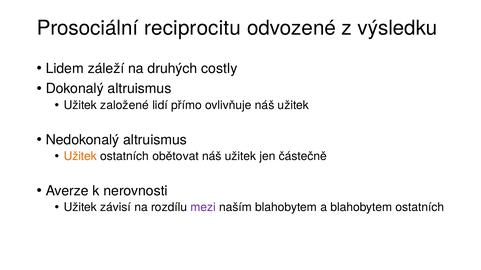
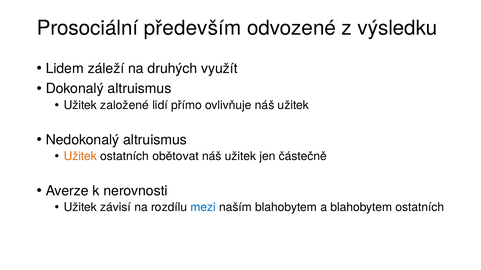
reciprocitu: reciprocitu -> především (193, 28)
costly: costly -> využít (219, 69)
mezi colour: purple -> blue (203, 208)
